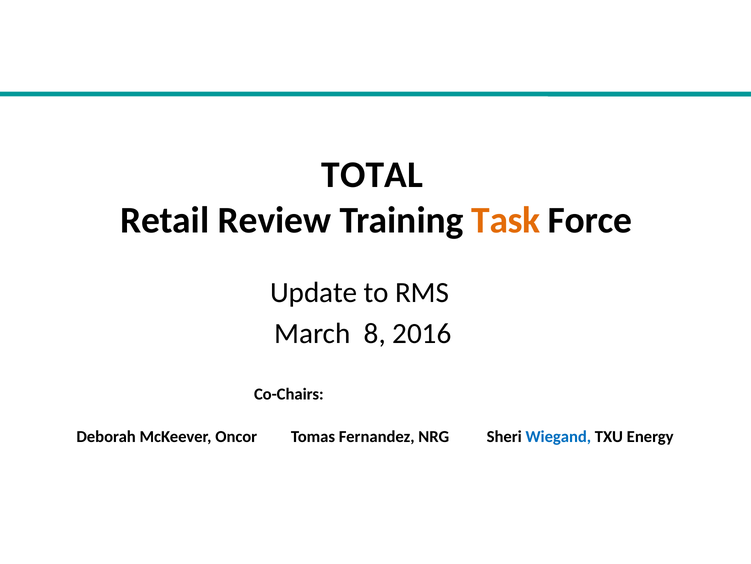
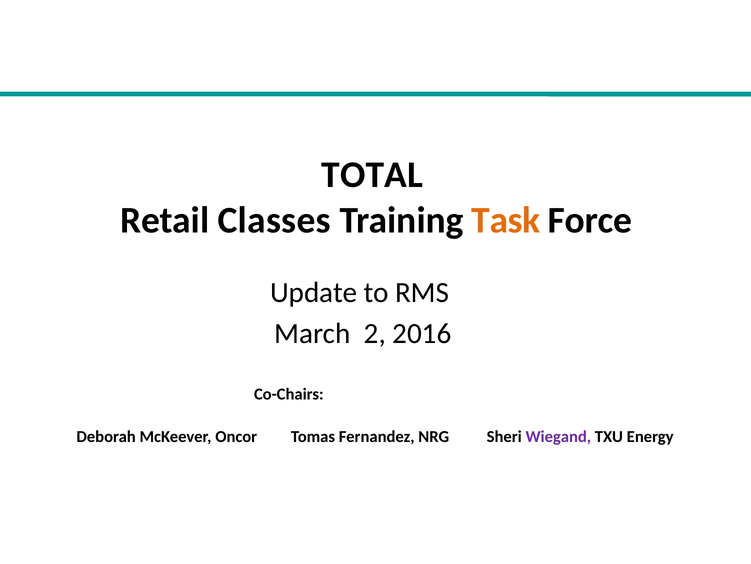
Review: Review -> Classes (274, 220)
8: 8 -> 2 (375, 333)
Wiegand colour: blue -> purple (558, 436)
